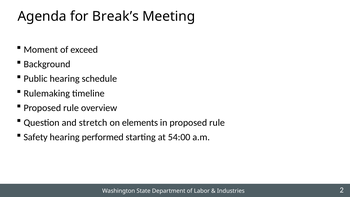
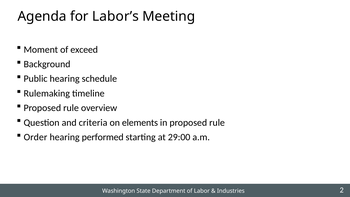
Break’s: Break’s -> Labor’s (115, 16)
stretch: stretch -> criteria (93, 123)
Safety: Safety -> Order (35, 137)
54:00: 54:00 -> 29:00 (179, 137)
